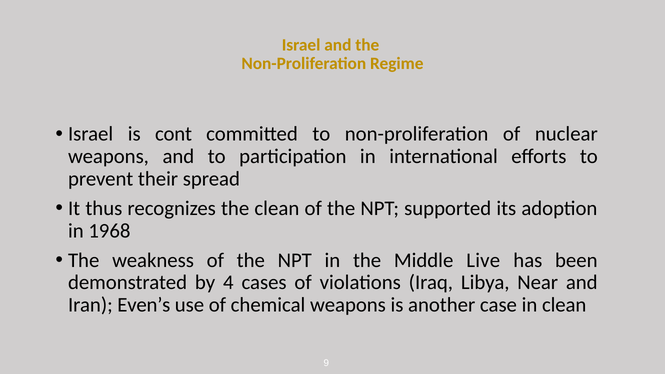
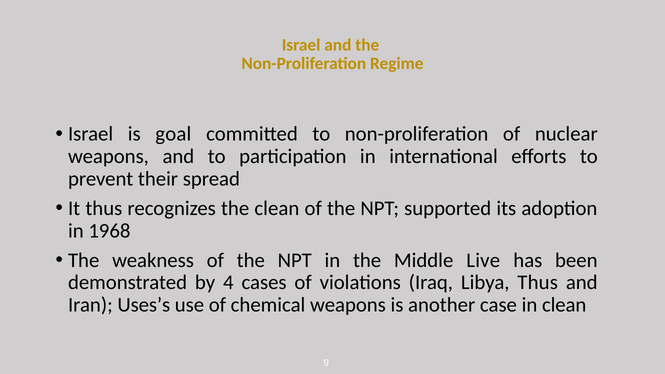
cont: cont -> goal (173, 134)
Libya Near: Near -> Thus (538, 283)
Even’s: Even’s -> Uses’s (144, 305)
